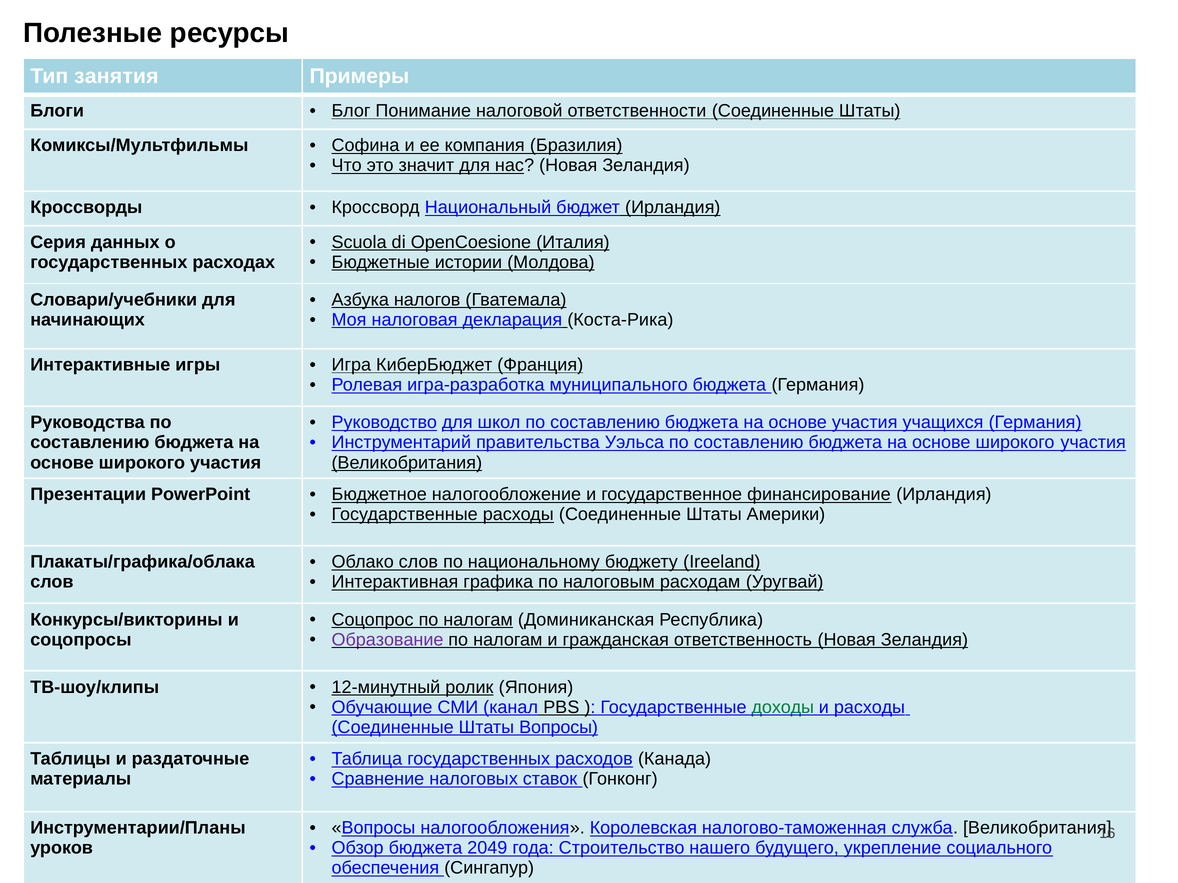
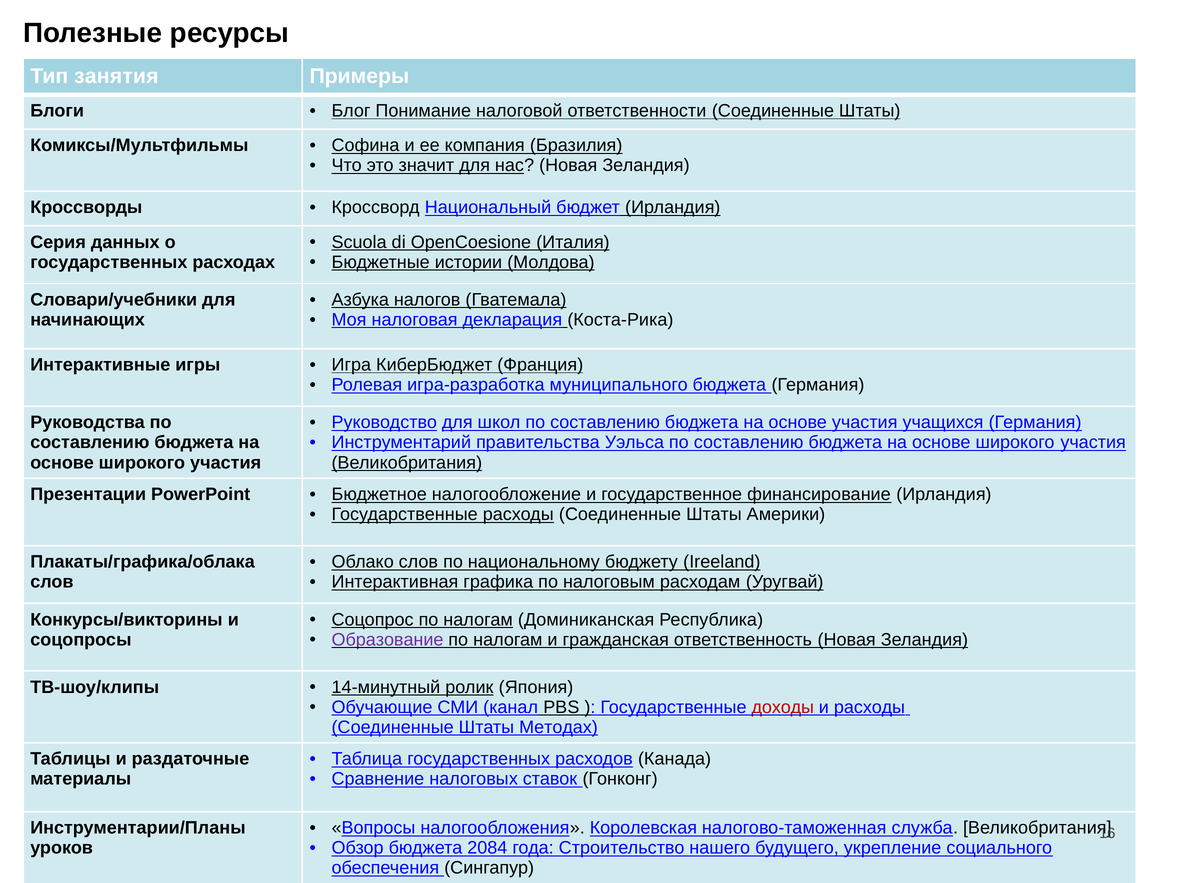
12-минутный: 12-минутный -> 14-минутный (386, 687)
доходы colour: green -> red (783, 707)
Штаты Вопросы: Вопросы -> Методах (559, 728)
2049: 2049 -> 2084 (487, 848)
